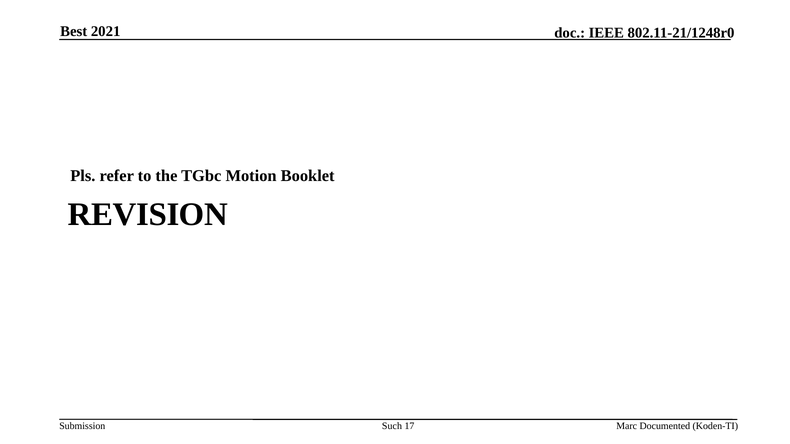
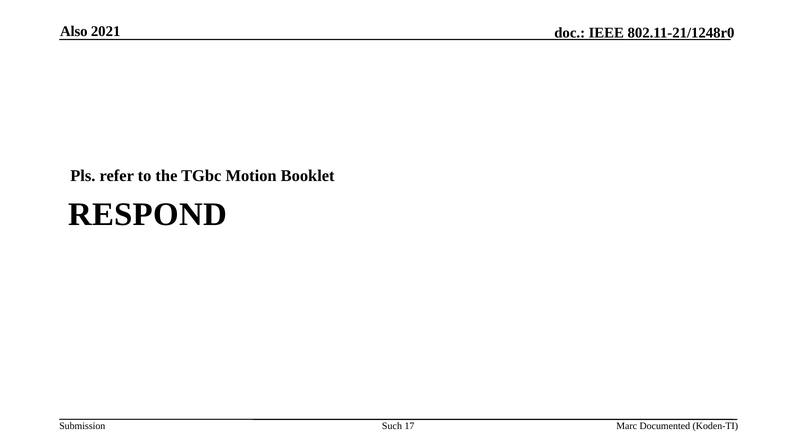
Best: Best -> Also (74, 31)
REVISION: REVISION -> RESPOND (148, 215)
